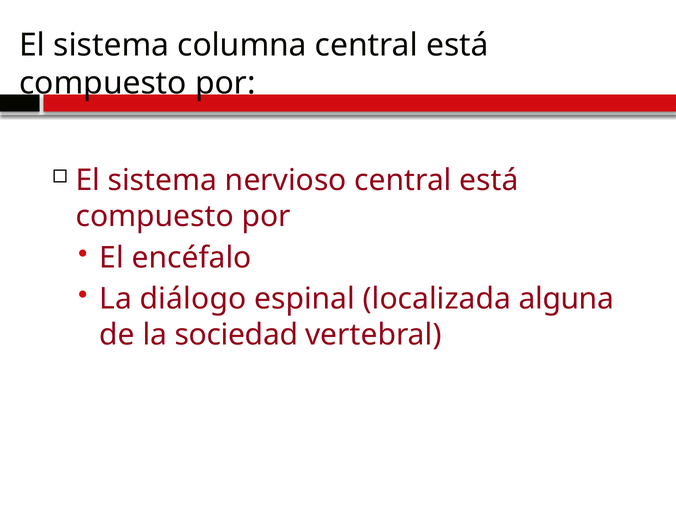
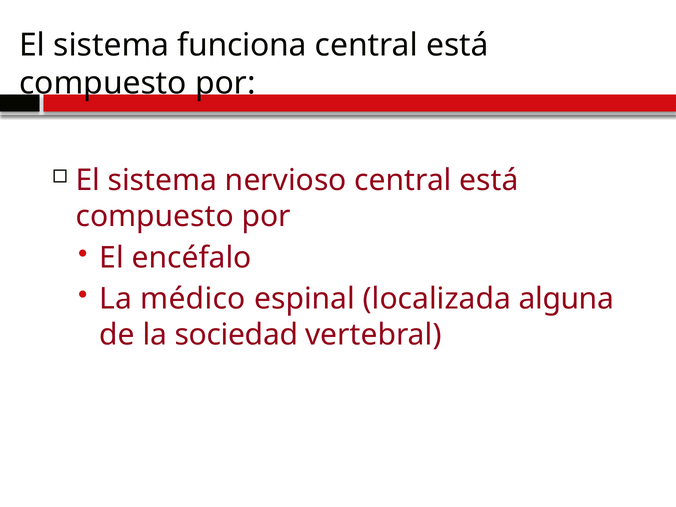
columna: columna -> funciona (242, 45)
diálogo: diálogo -> médico (193, 299)
